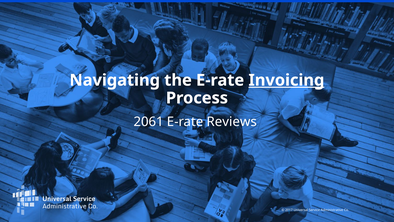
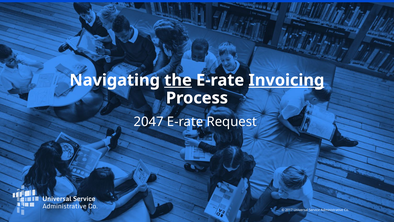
the underline: none -> present (178, 80)
2061: 2061 -> 2047 (149, 122)
Reviews: Reviews -> Request (232, 122)
